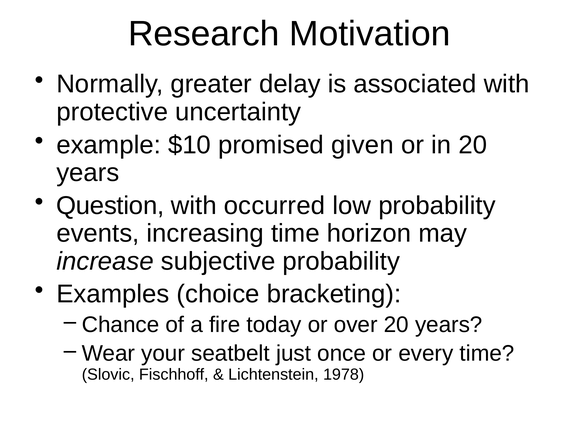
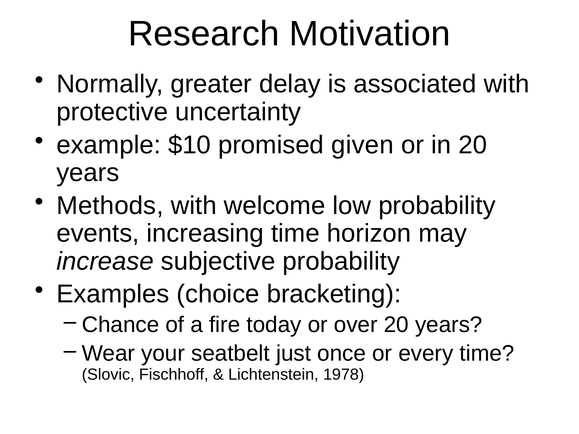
Question: Question -> Methods (110, 206)
occurred: occurred -> welcome (275, 206)
